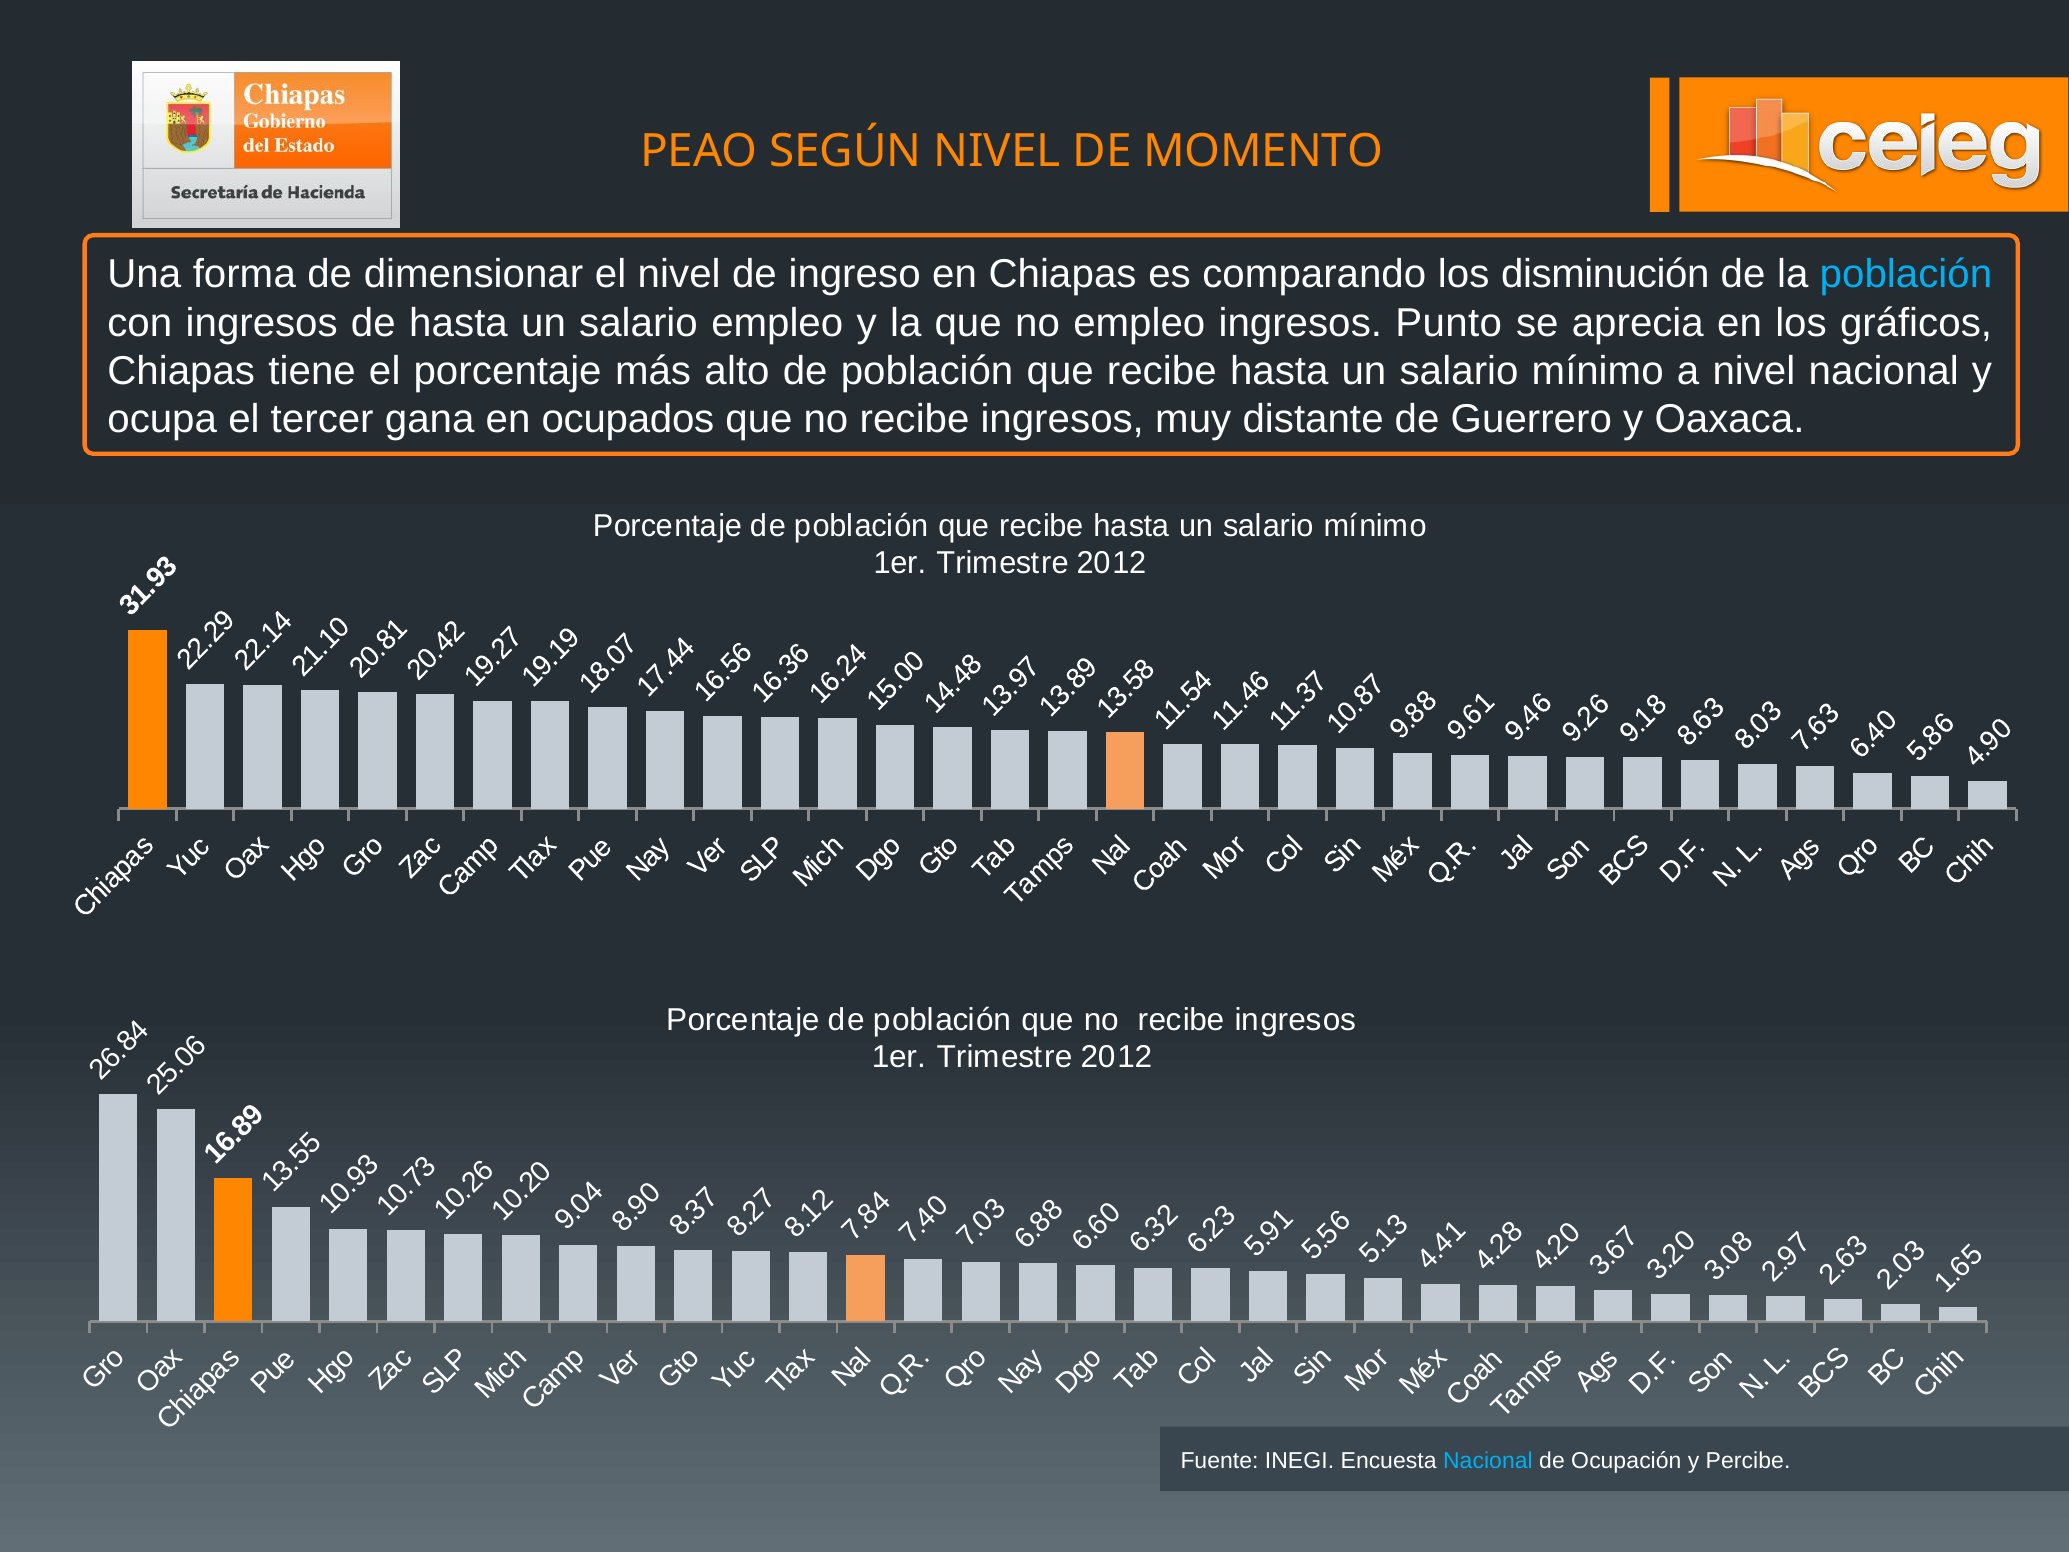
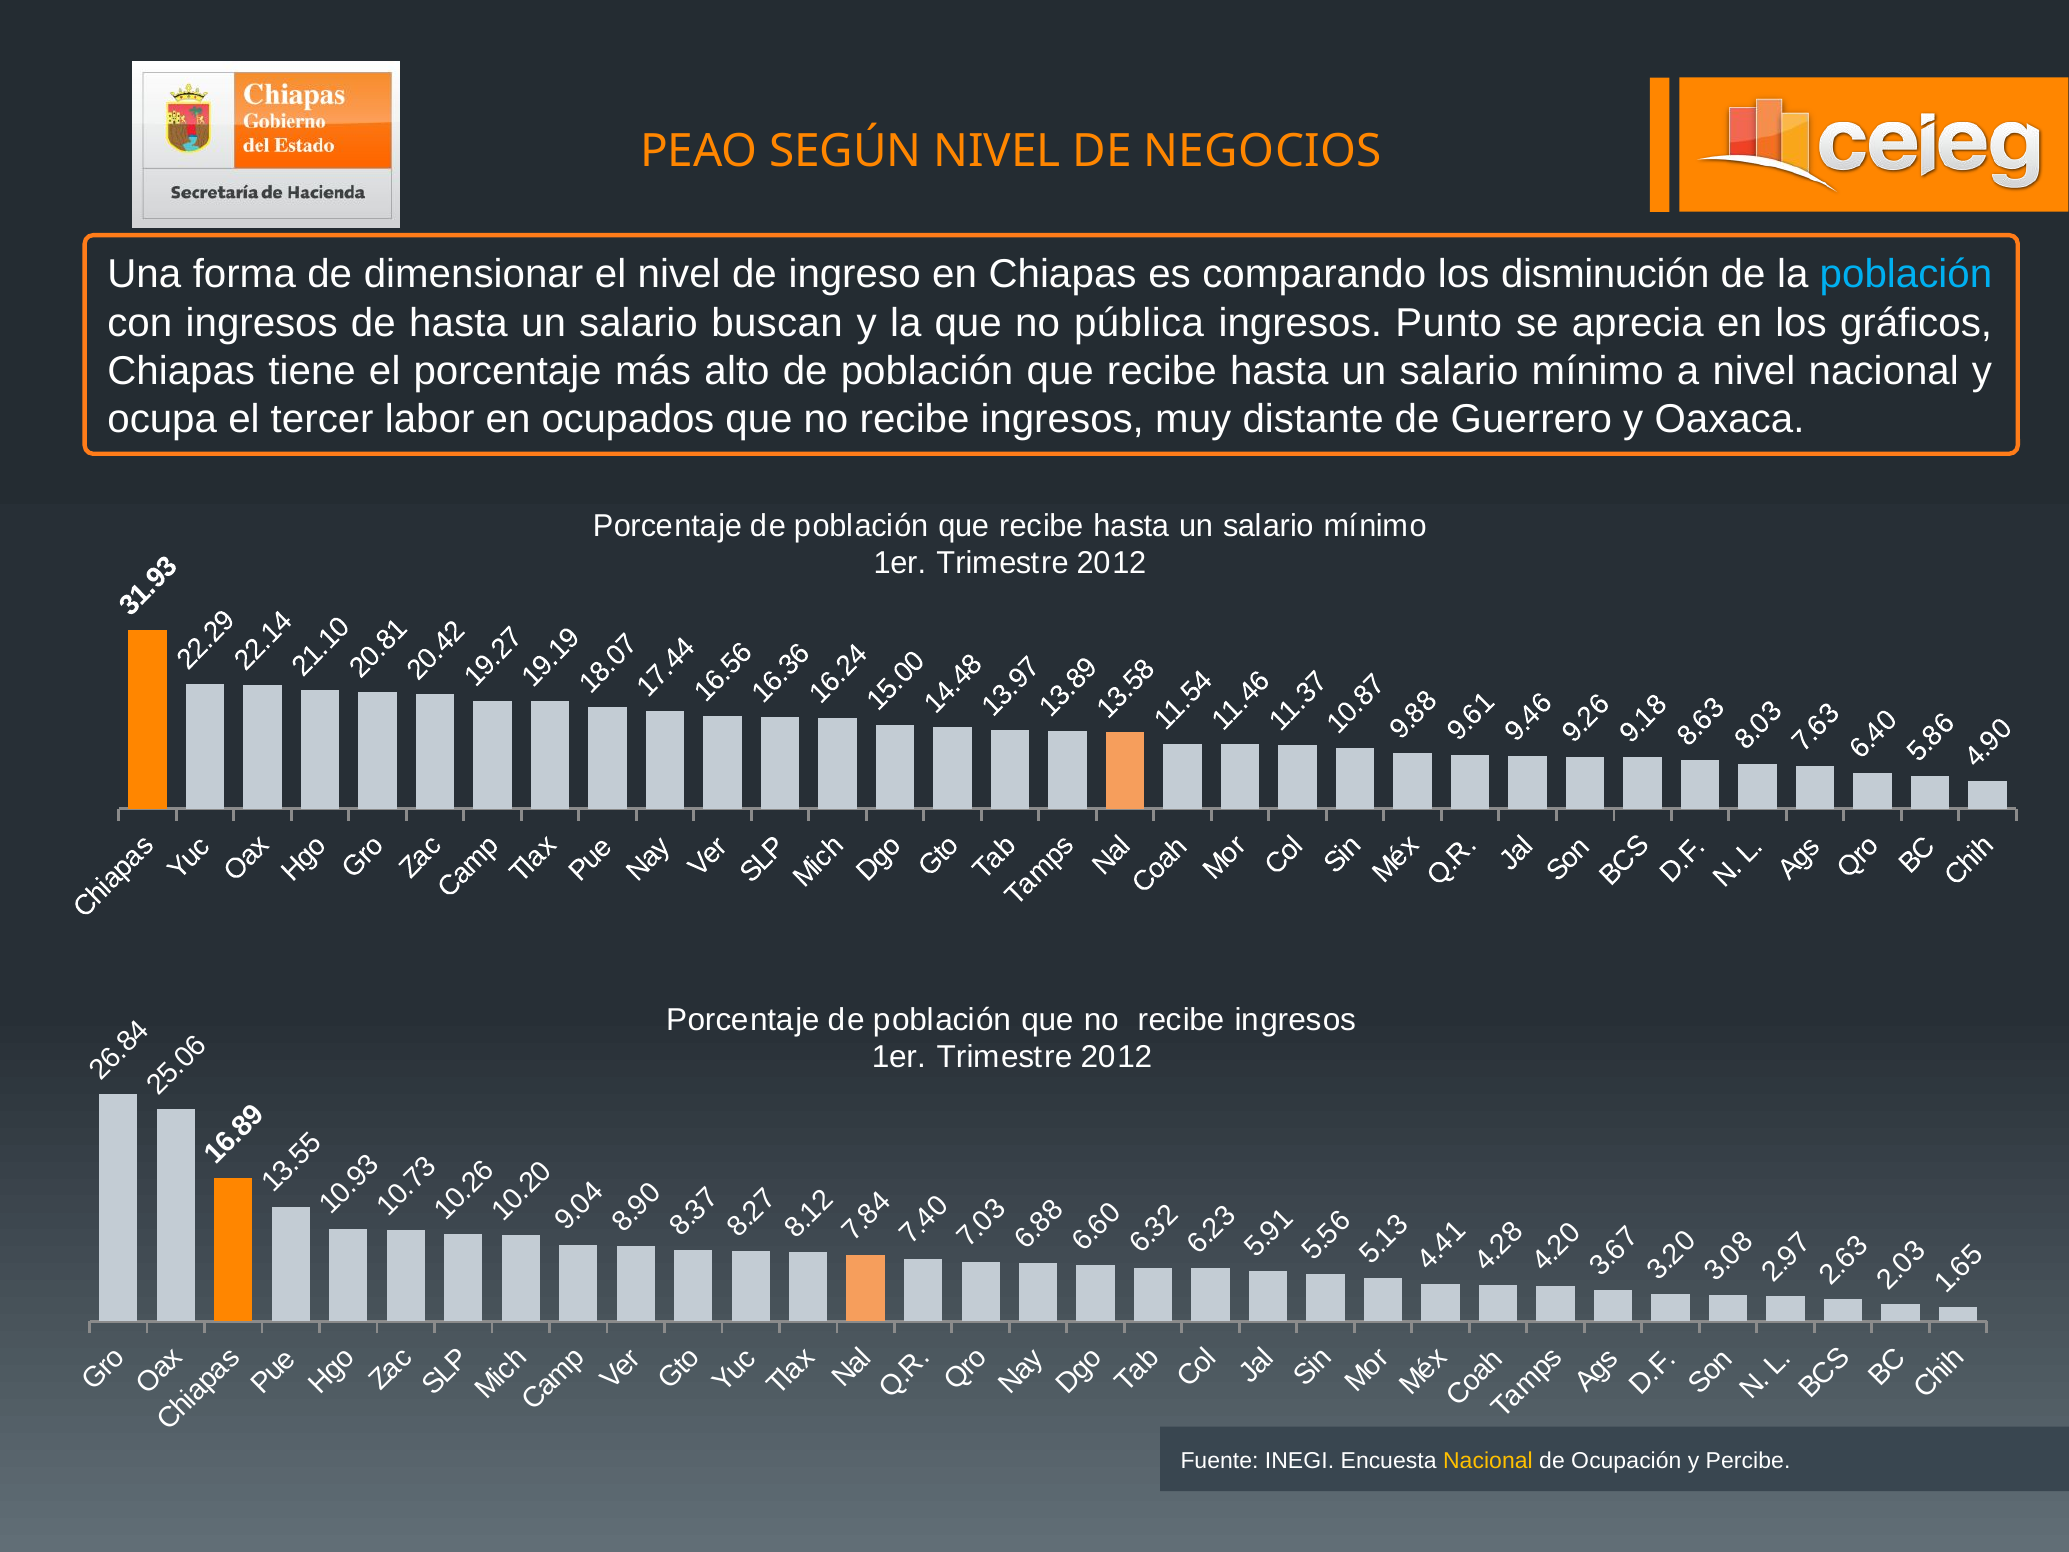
MOMENTO: MOMENTO -> NEGOCIOS (1263, 152)
salario empleo: empleo -> buscan (777, 323)
no empleo: empleo -> pública (1139, 323)
gana: gana -> labor (430, 420)
Nacional colour: light blue -> yellow (1488, 1460)
